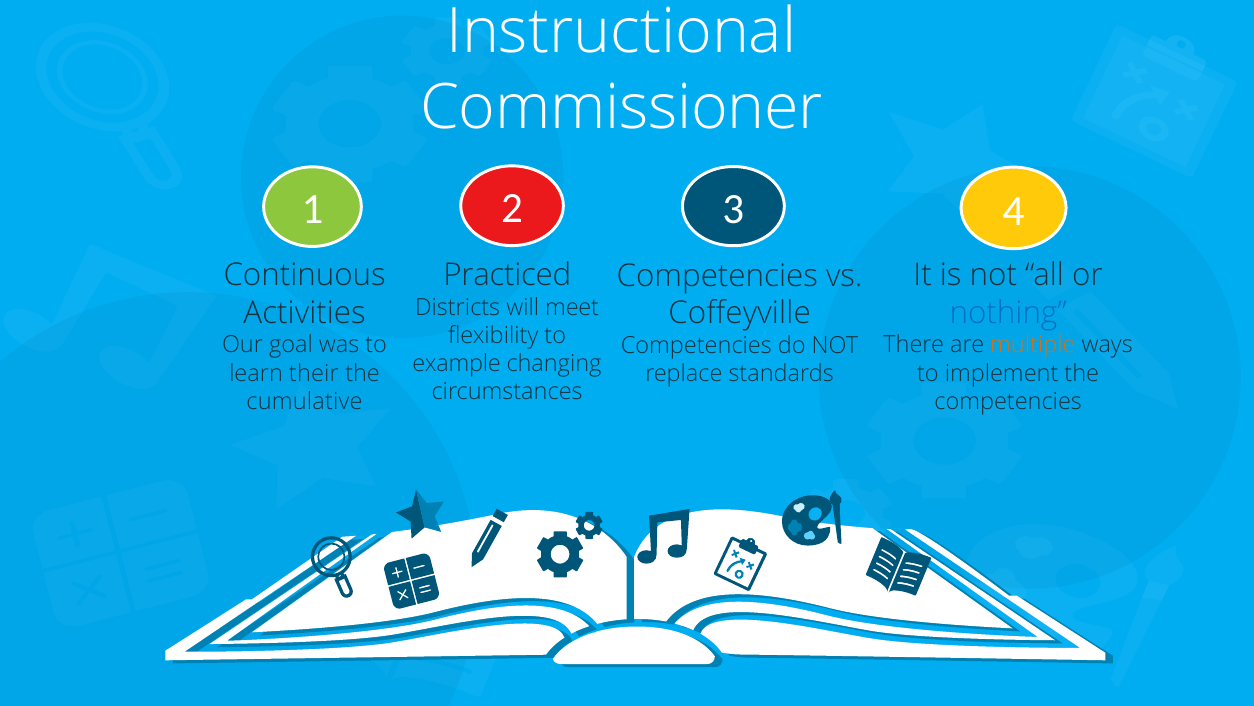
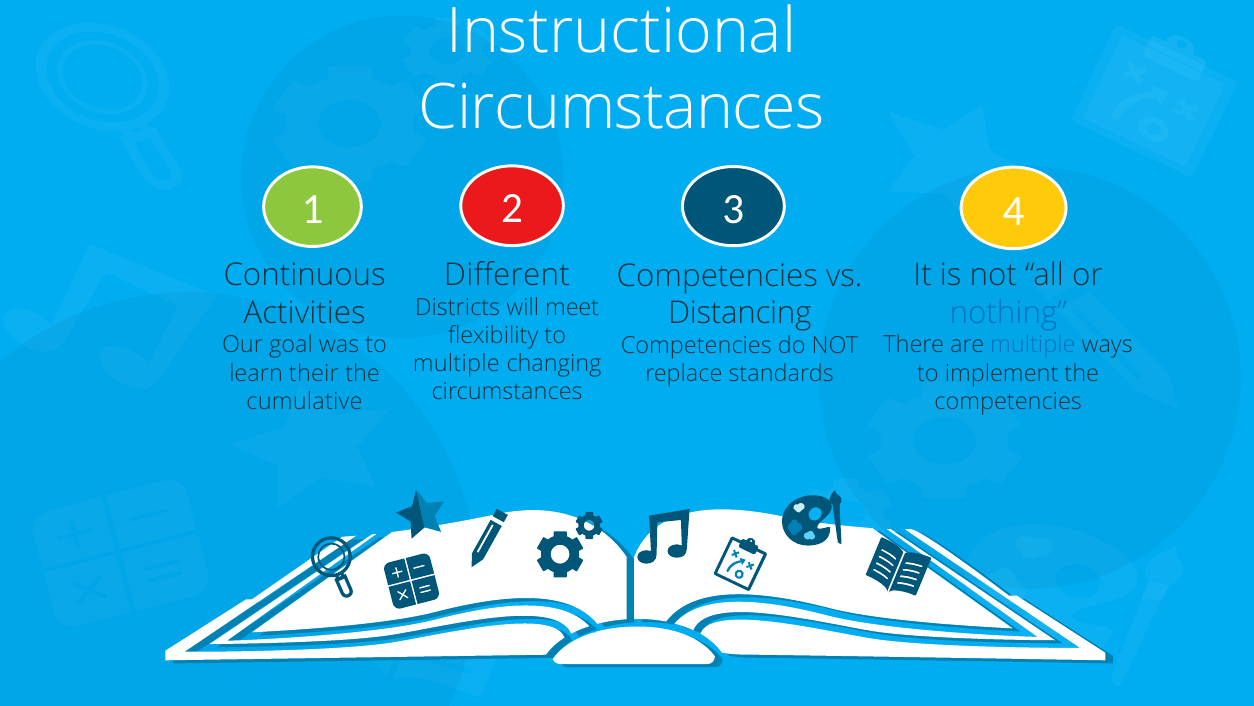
Commissioner: Commissioner -> Circumstances (622, 107)
Practiced: Practiced -> Different (507, 275)
Coffeyville: Coffeyville -> Distancing (740, 313)
multiple colour: orange -> blue (1033, 345)
example: example -> multiple (456, 364)
